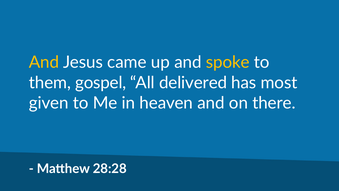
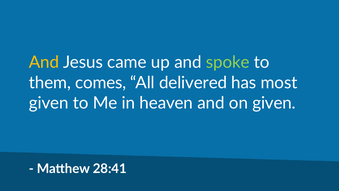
spoke colour: yellow -> light green (228, 62)
gospel: gospel -> comes (101, 83)
on there: there -> given (274, 103)
28:28: 28:28 -> 28:41 (110, 168)
